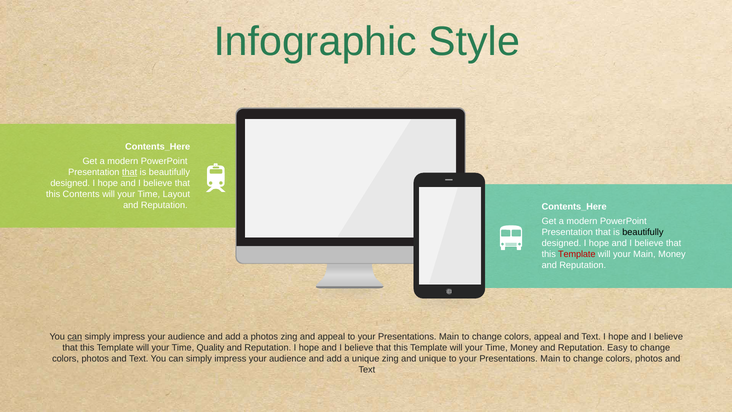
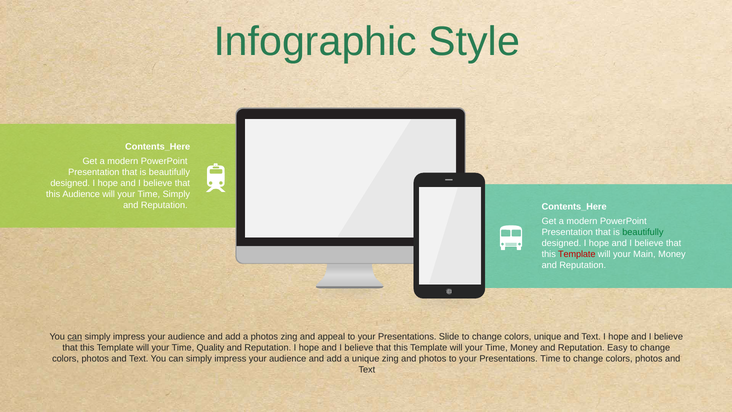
that underline: present -> none (130, 172)
this Contents: Contents -> Audience (81, 194)
Time Layout: Layout -> Simply (176, 194)
beautifully colour: black -> green (643, 232)
Main: Main -> Slide (449, 337)
colors appeal: appeal -> unique (548, 337)
and unique: unique -> photos (433, 359)
Main: Main -> Time (550, 359)
